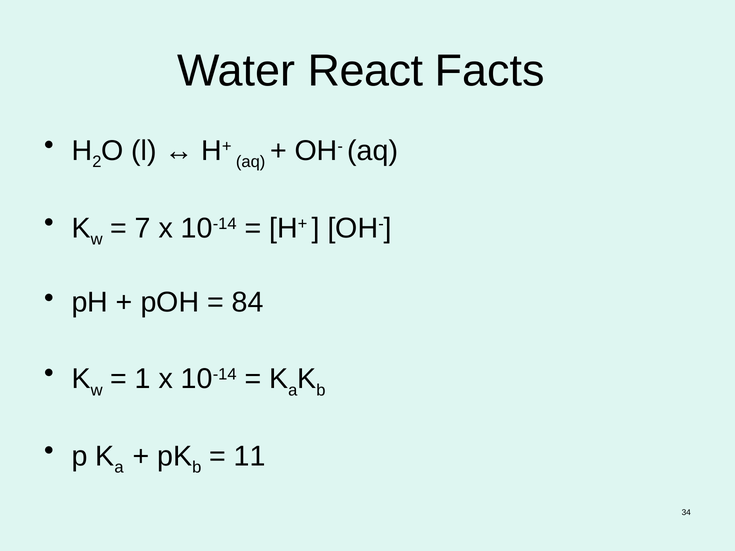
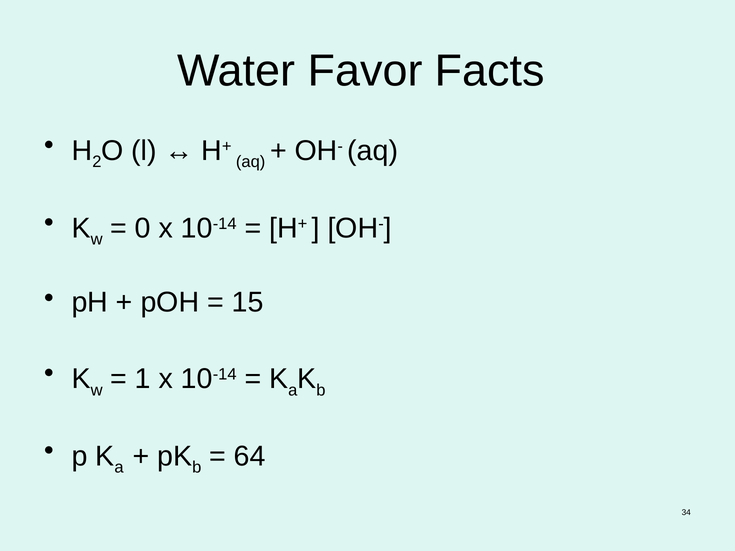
React: React -> Favor (365, 71)
7: 7 -> 0 (143, 228)
84: 84 -> 15 (248, 303)
11: 11 -> 64 (250, 457)
